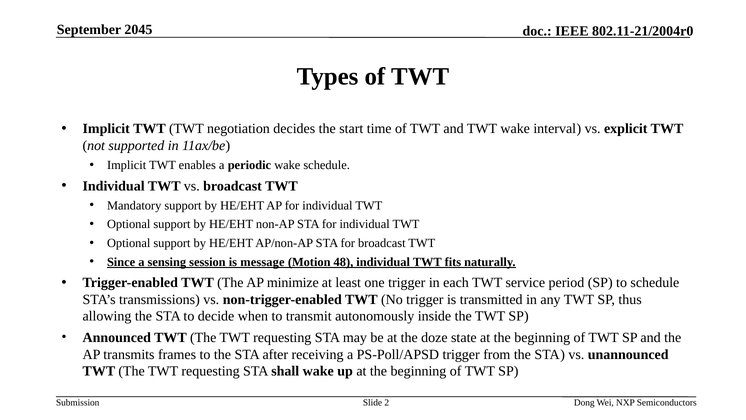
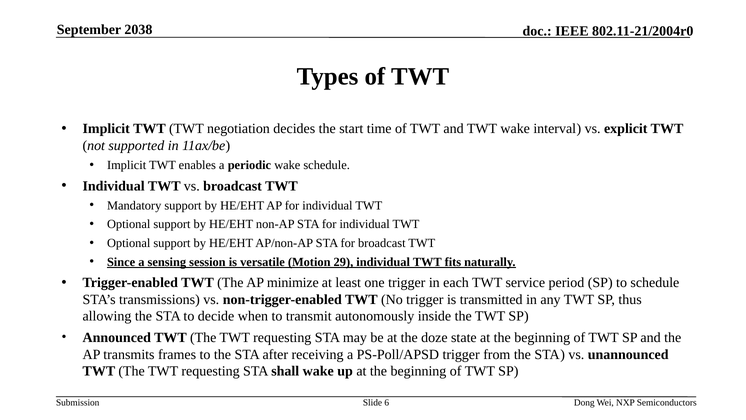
2045: 2045 -> 2038 (138, 30)
message: message -> versatile (263, 262)
48: 48 -> 29 (343, 262)
2: 2 -> 6 (387, 402)
